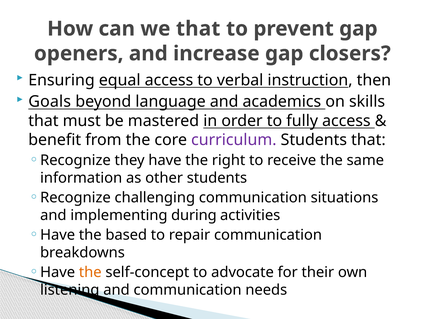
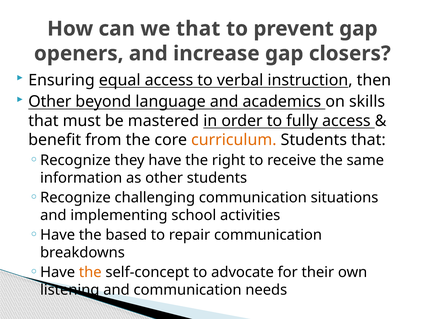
Goals: Goals -> Other (50, 102)
curriculum colour: purple -> orange (234, 140)
during: during -> school (194, 215)
